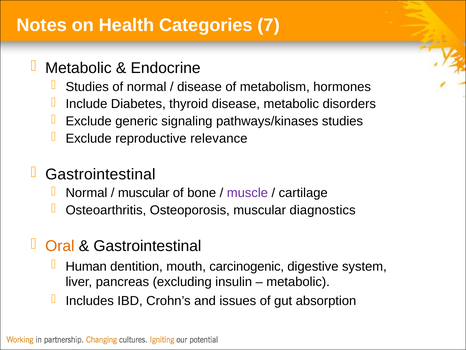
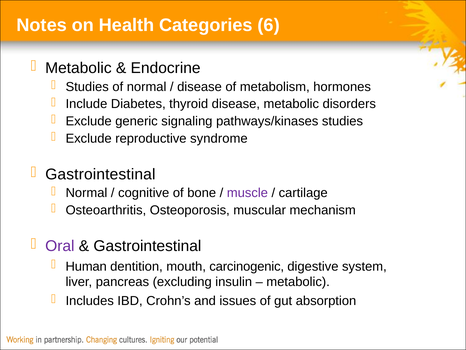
7: 7 -> 6 (269, 25)
relevance: relevance -> syndrome (219, 138)
muscular: muscular -> cognitive (144, 193)
diagnostics: diagnostics -> mechanism (323, 210)
Oral colour: orange -> purple (60, 246)
